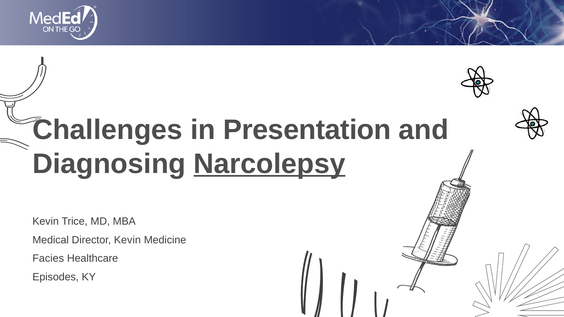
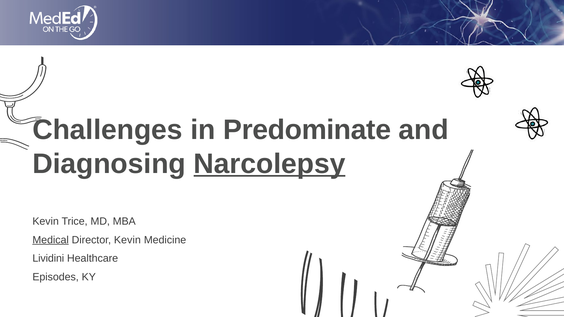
Presentation: Presentation -> Predominate (307, 130)
Medical underline: none -> present (51, 240)
Facies: Facies -> Lividini (48, 259)
